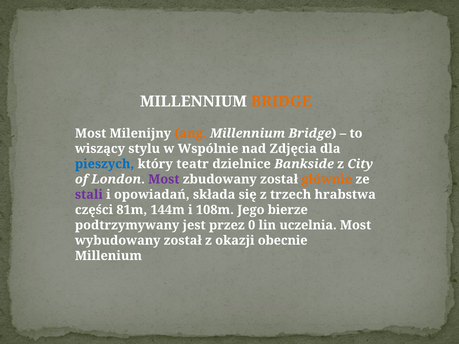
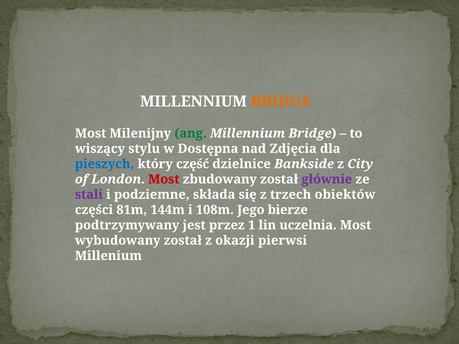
ang colour: orange -> green (190, 133)
Wspólnie: Wspólnie -> Dostępna (208, 149)
teatr: teatr -> część (193, 164)
Most colour: purple -> red (164, 179)
głównie colour: orange -> purple (327, 179)
opowiadań: opowiadań -> podziemne (152, 195)
hrabstwa: hrabstwa -> obiektów (345, 195)
0: 0 -> 1 (252, 225)
obecnie: obecnie -> pierwsi (283, 241)
